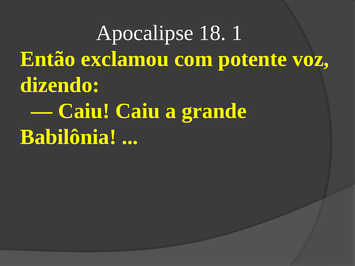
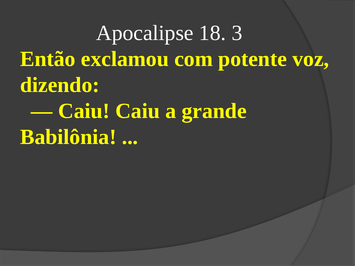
1: 1 -> 3 (237, 33)
